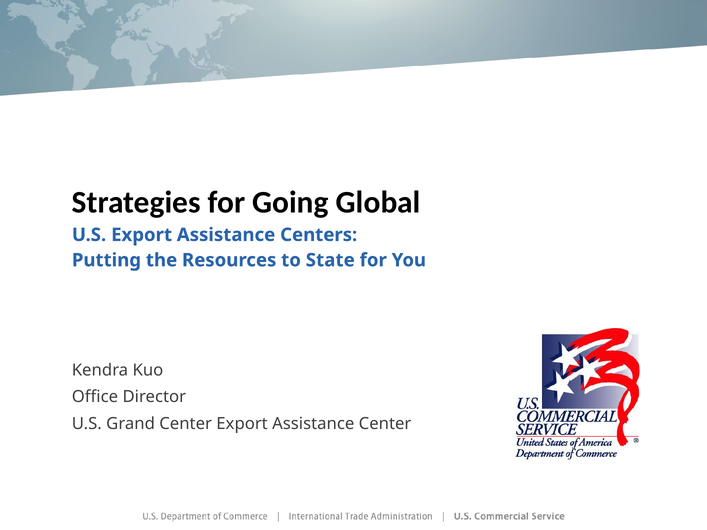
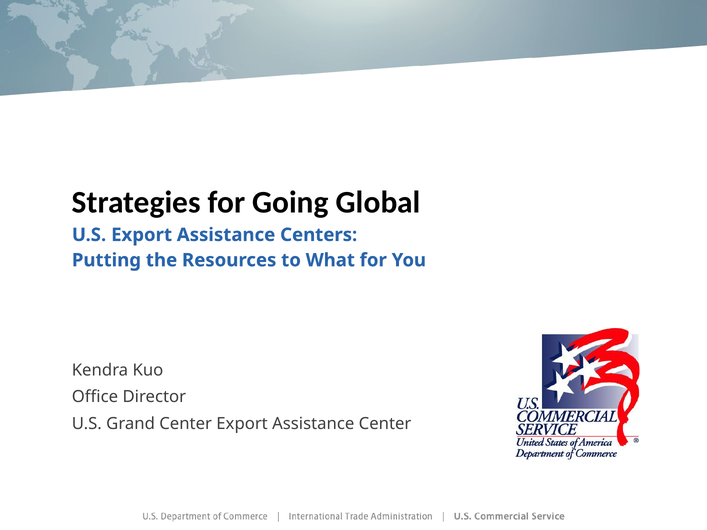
State: State -> What (330, 260)
